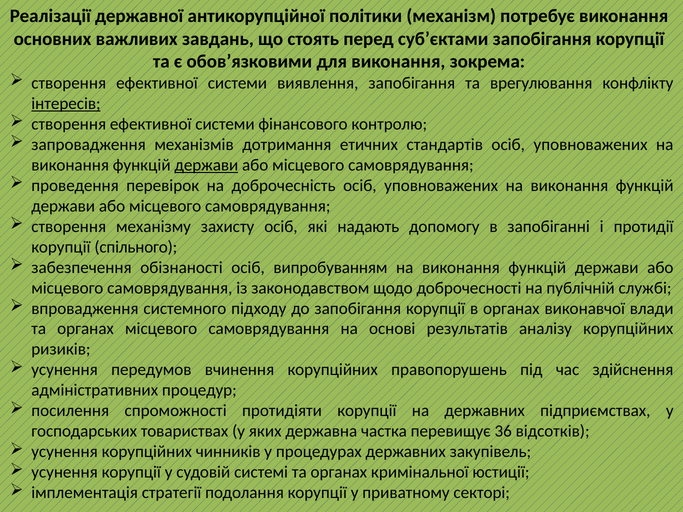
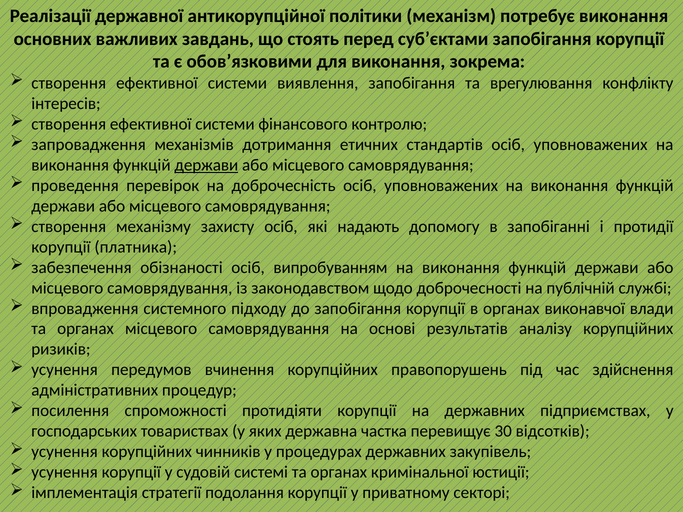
інтересів underline: present -> none (66, 104)
спільного: спільного -> платника (136, 247)
36: 36 -> 30 (503, 431)
